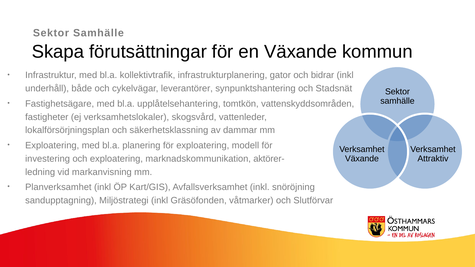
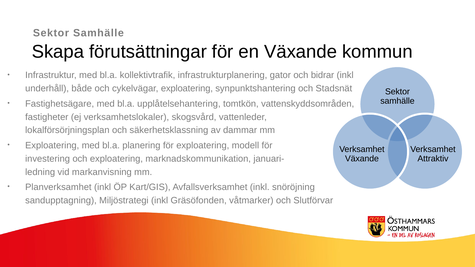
cykelvägar leverantörer: leverantörer -> exploatering (187, 89)
aktörer-: aktörer- -> januari- (269, 159)
